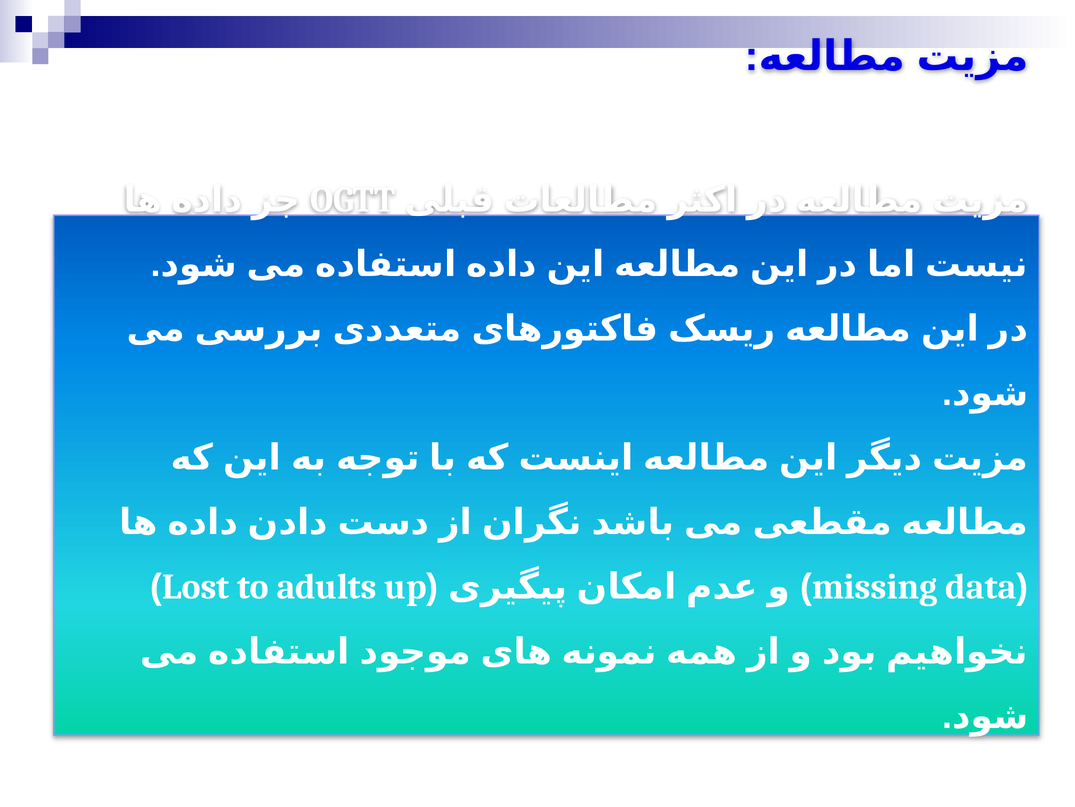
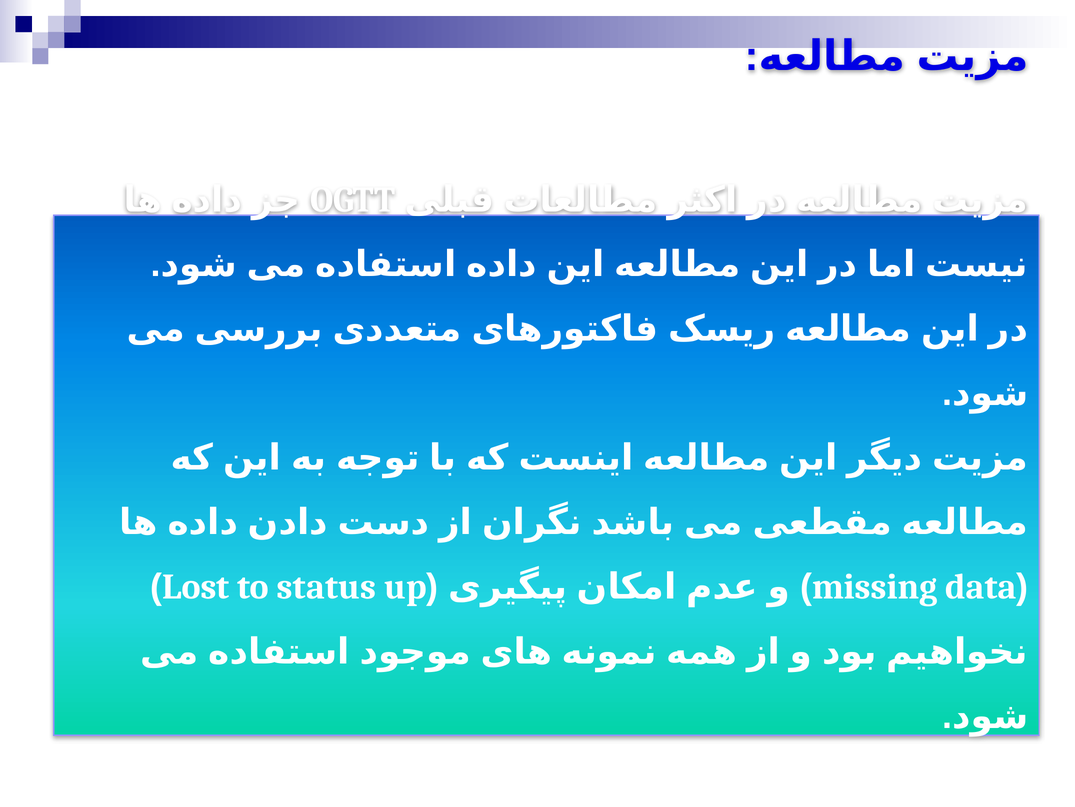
adults: adults -> status (326, 587)
